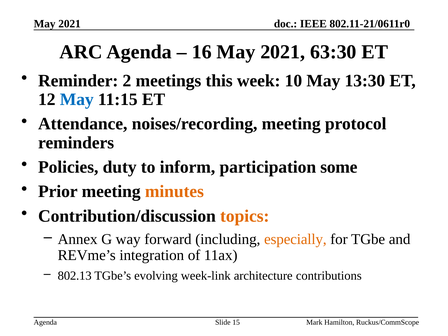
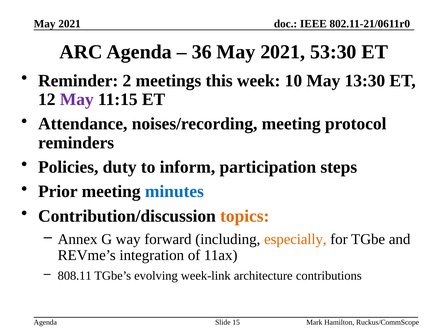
16: 16 -> 36 (202, 52)
63:30: 63:30 -> 53:30 (333, 52)
May colour: blue -> purple (77, 99)
some: some -> steps (339, 167)
minutes colour: orange -> blue (174, 192)
802.13: 802.13 -> 808.11 (75, 276)
